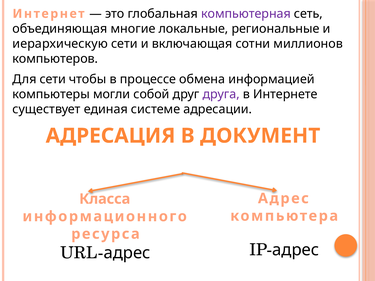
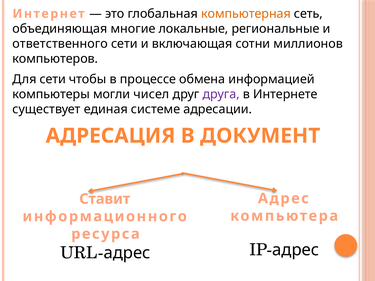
компьютерная colour: purple -> orange (246, 14)
иерархическую: иерархическую -> ответственного (60, 44)
собой: собой -> чисел (151, 94)
Класса: Класса -> Ставит (105, 199)
